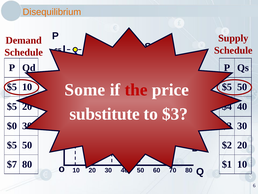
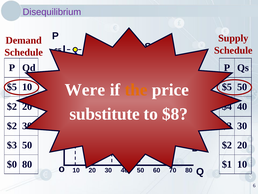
Disequilibrium colour: orange -> purple (52, 12)
Some: Some -> Were (85, 90)
the colour: red -> orange (136, 90)
$5: $5 -> $2 (12, 106)
to $3: $3 -> $8 (175, 114)
$0: $0 -> $2 (12, 126)
$5: $5 -> $3 (12, 145)
$7: $7 -> $0 (12, 164)
